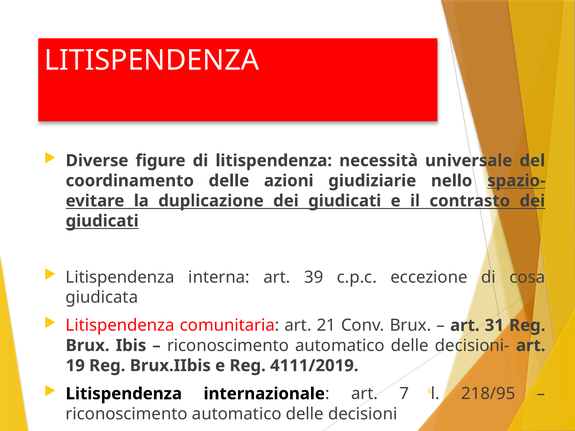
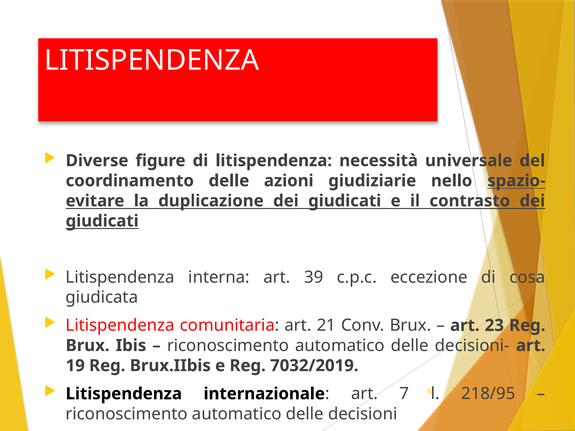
31: 31 -> 23 (494, 326)
4111/2019: 4111/2019 -> 7032/2019 (314, 366)
